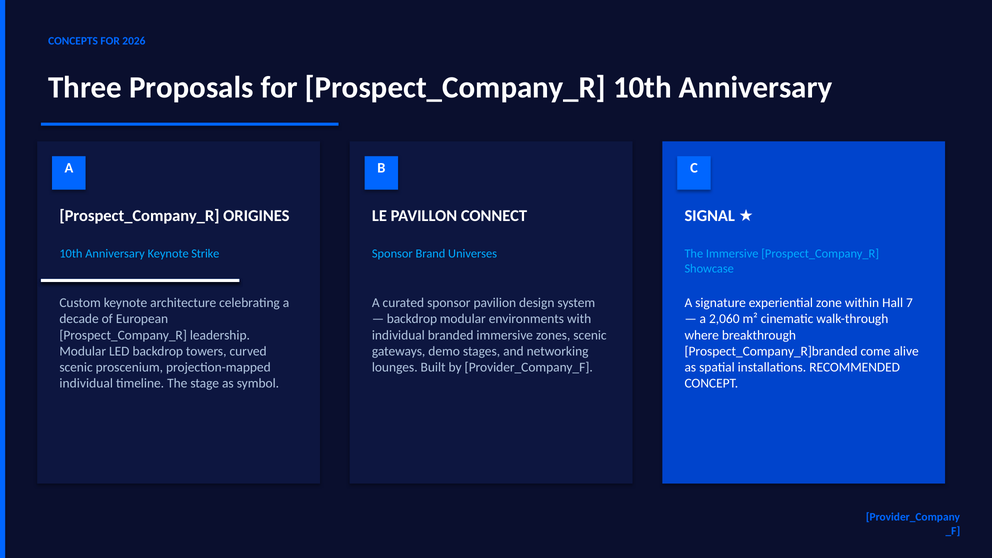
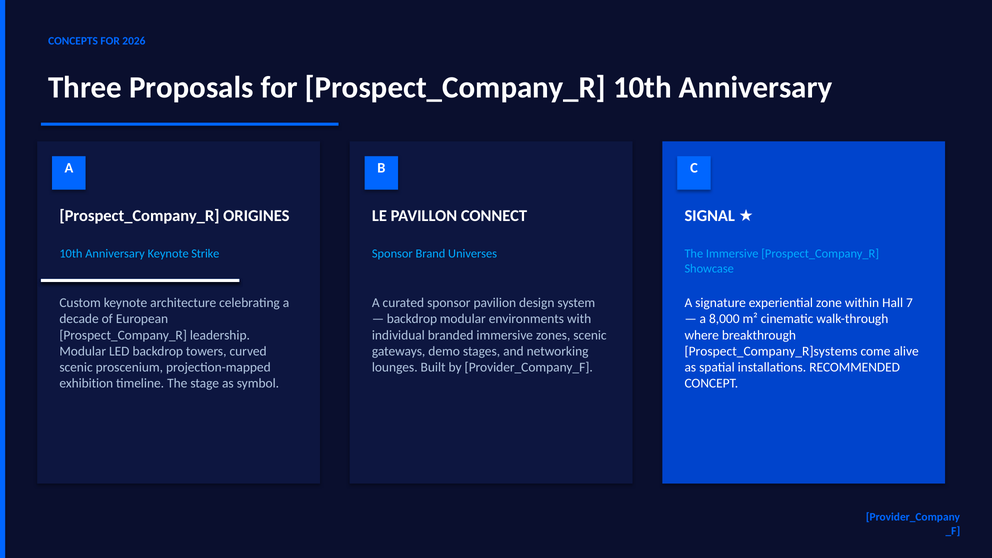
2,060: 2,060 -> 8,000 (724, 319)
Prospect_Company_R]branded: Prospect_Company_R]branded -> Prospect_Company_R]systems (771, 351)
individual: individual -> exhibition (86, 384)
